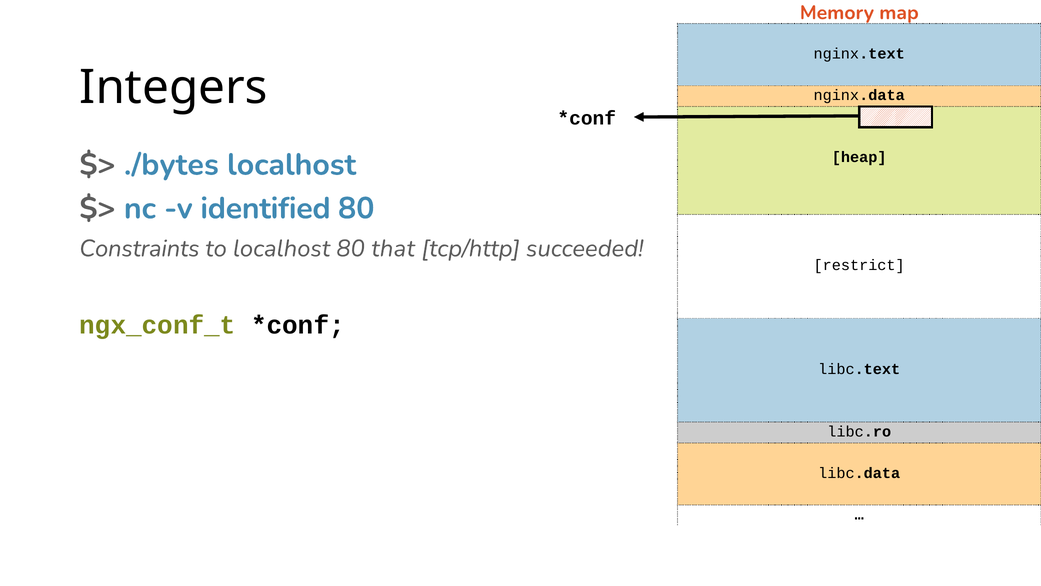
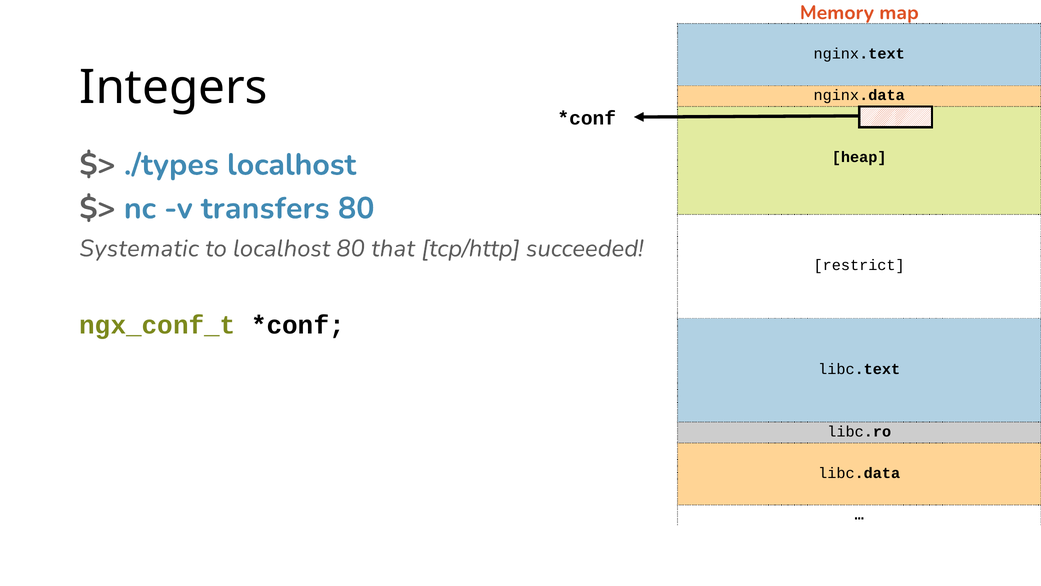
./bytes: ./bytes -> ./types (171, 164)
identified: identified -> transfers (265, 208)
Constraints: Constraints -> Systematic (139, 248)
